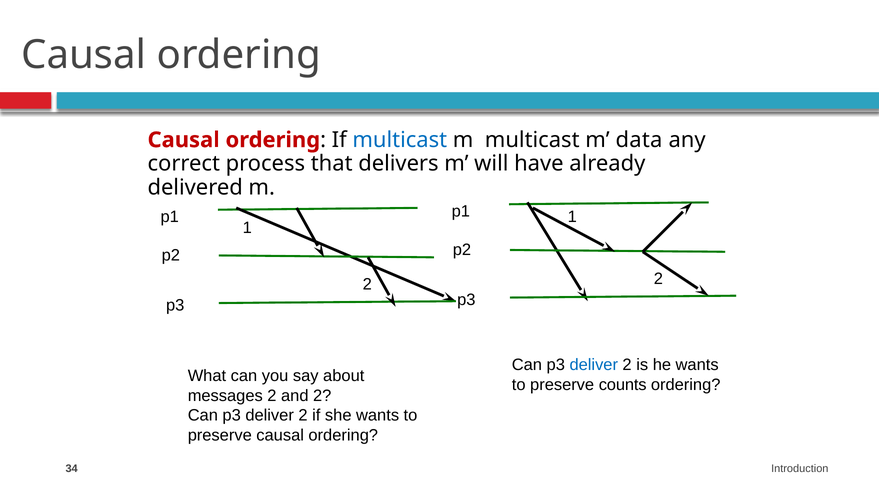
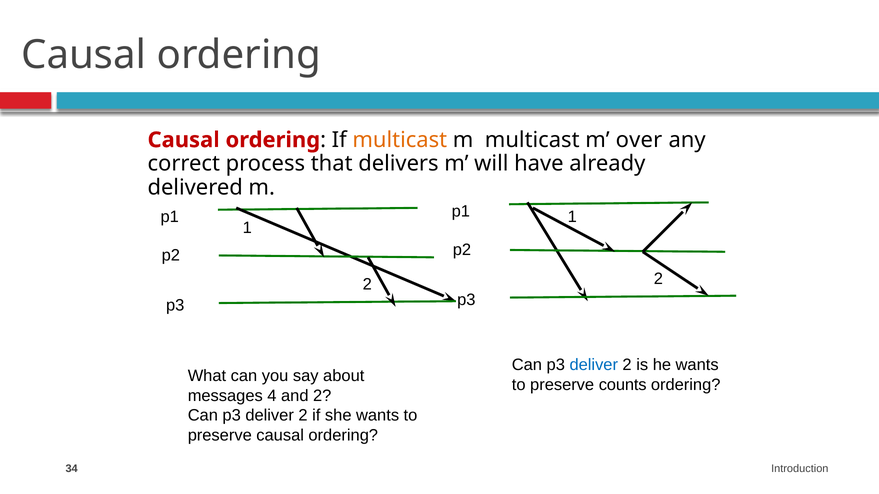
multicast colour: blue -> orange (400, 140)
data: data -> over (639, 140)
messages 2: 2 -> 4 (272, 396)
